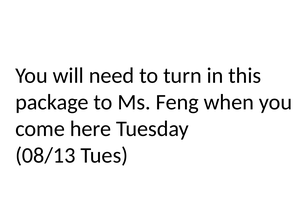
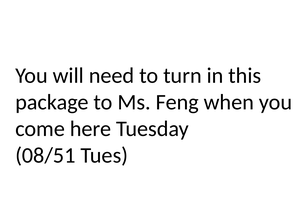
08/13: 08/13 -> 08/51 (45, 155)
